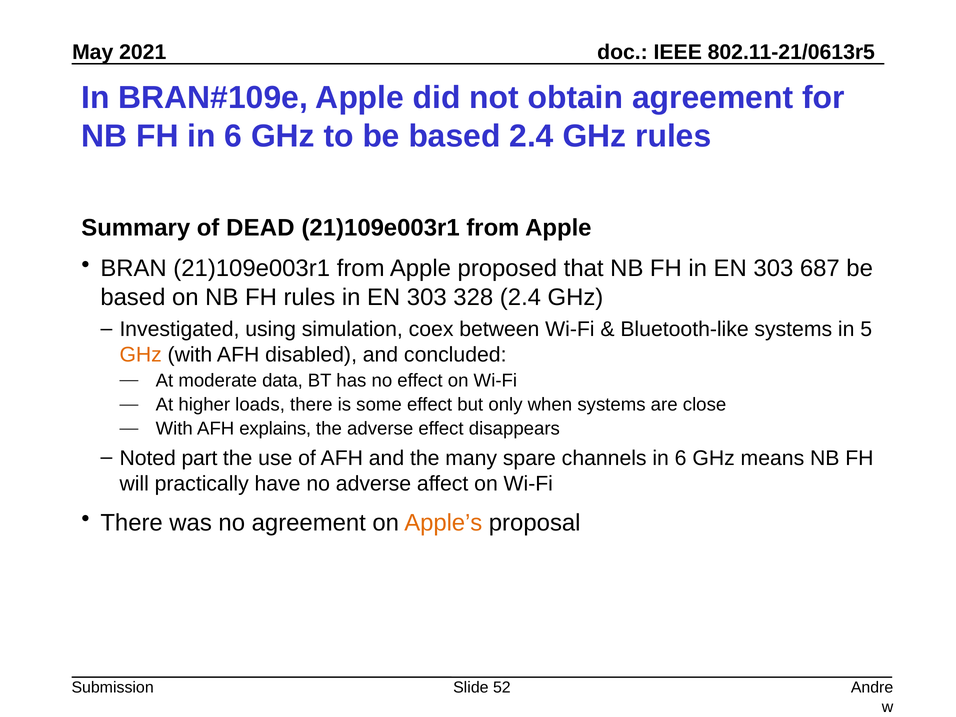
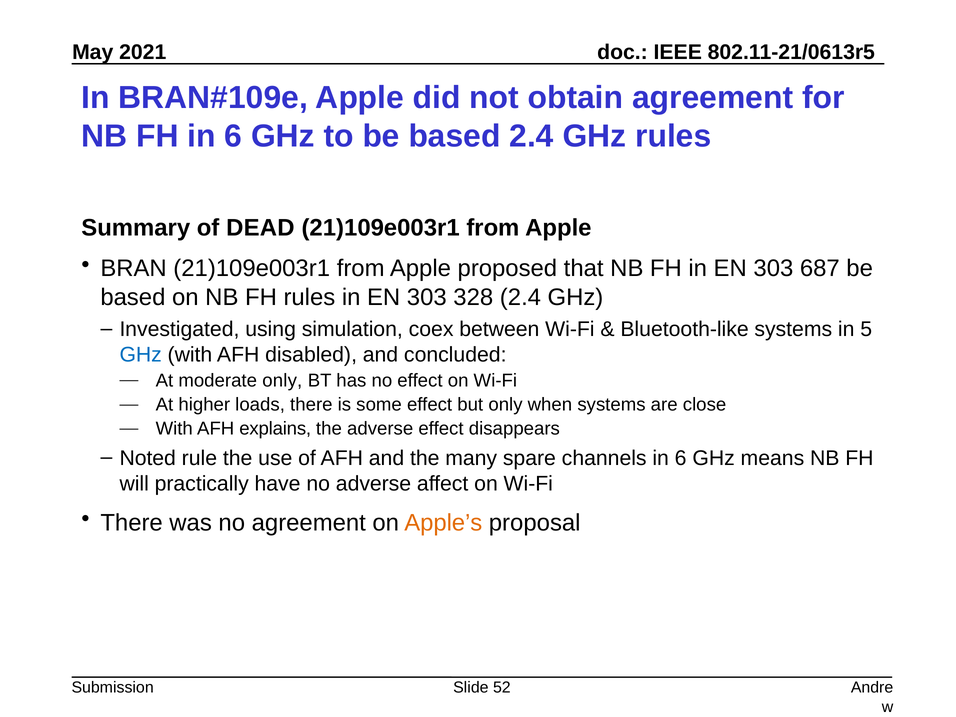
GHz colour: orange -> blue (141, 355)
moderate data: data -> only (282, 381)
part: part -> rule (199, 458)
